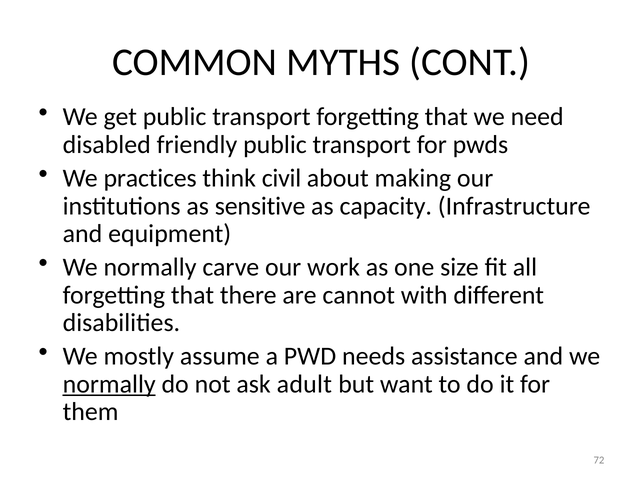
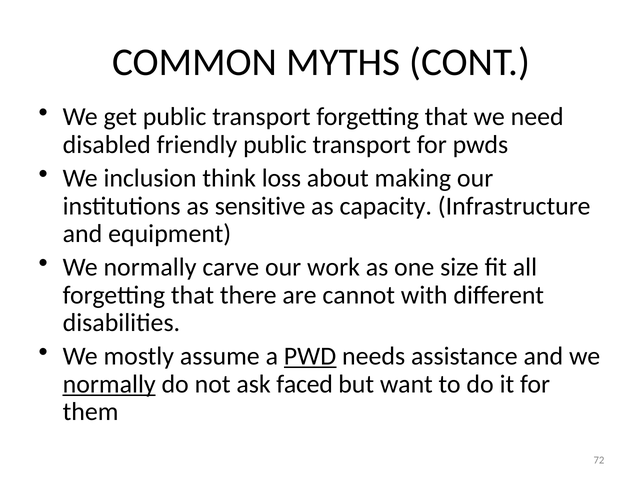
practices: practices -> inclusion (150, 178)
civil: civil -> loss (281, 178)
PWD underline: none -> present (310, 356)
adult: adult -> faced (305, 384)
